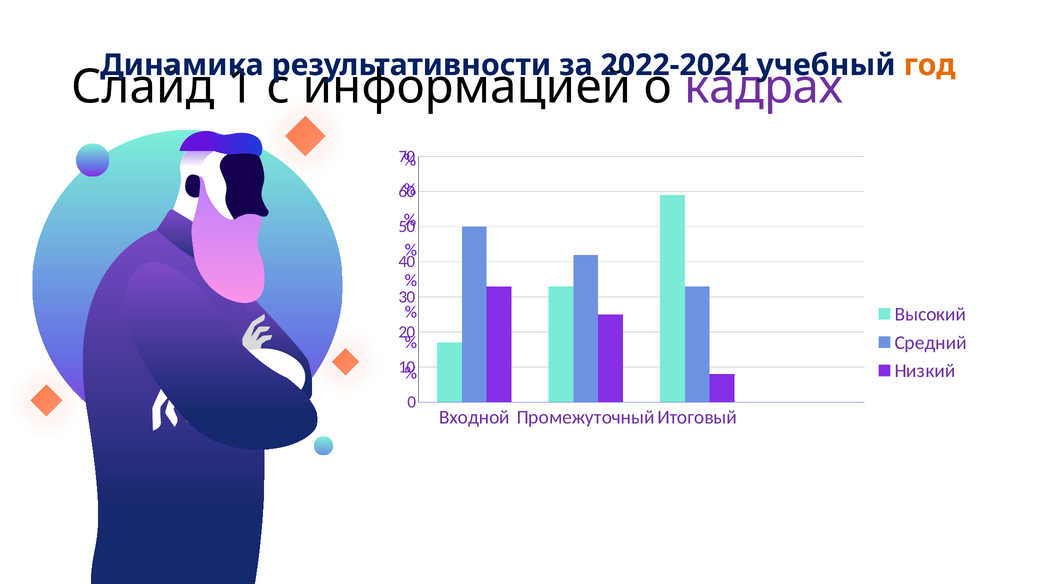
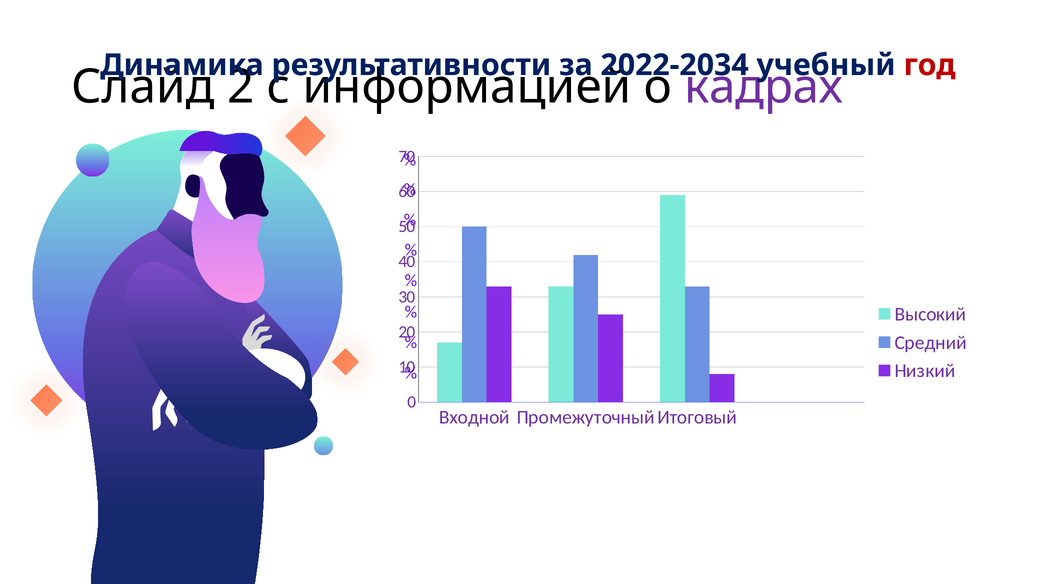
2022-2024: 2022-2024 -> 2022-2034 (675, 65)
год colour: orange -> red (930, 65)
1: 1 -> 2 (241, 87)
